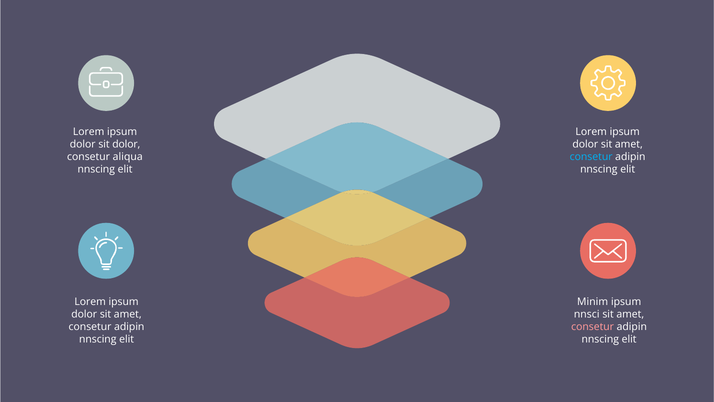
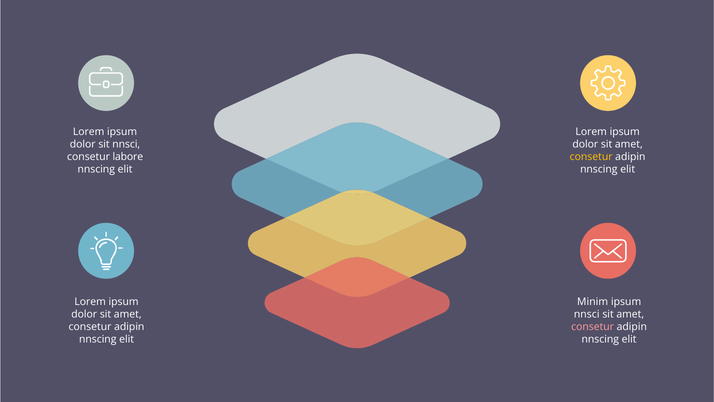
sit dolor: dolor -> nnsci (126, 144)
aliqua: aliqua -> labore (128, 157)
consetur colour: light blue -> yellow (591, 157)
